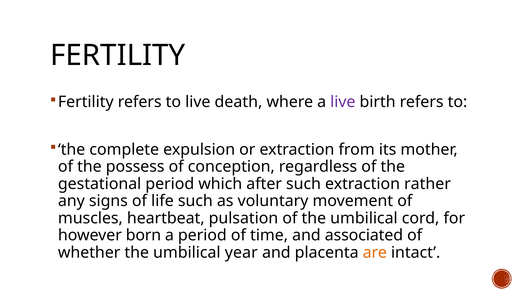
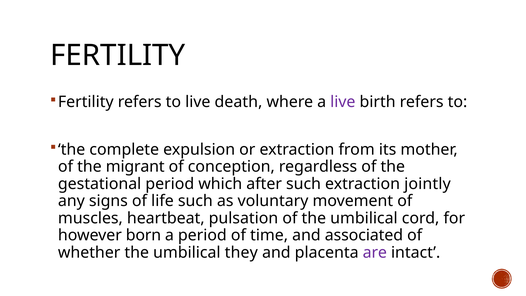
possess: possess -> migrant (135, 167)
rather: rather -> jointly (427, 184)
year: year -> they (241, 252)
are colour: orange -> purple (375, 252)
